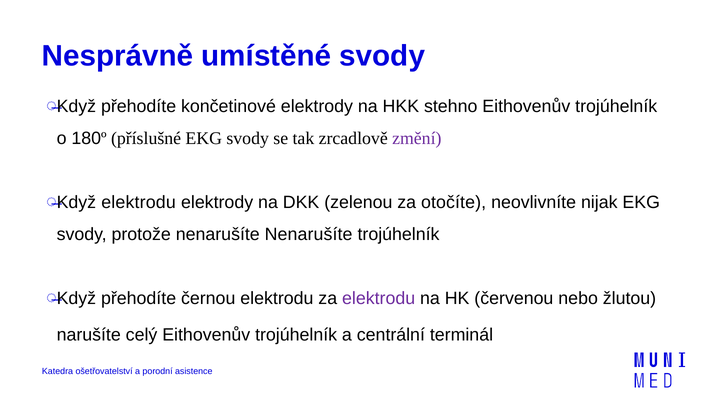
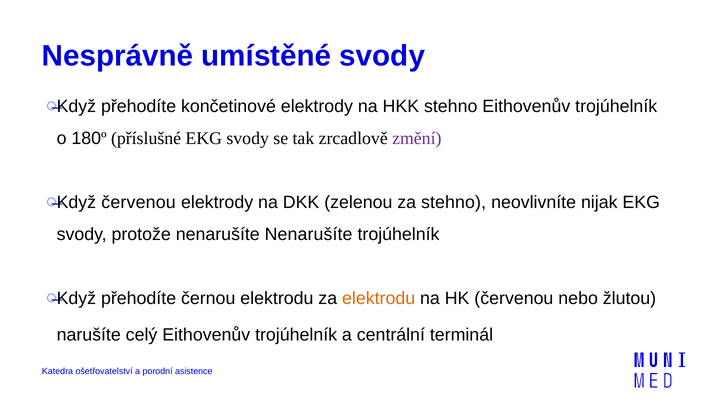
Když elektrodu: elektrodu -> červenou (139, 202)
za otočíte: otočíte -> stehno (454, 202)
elektrodu colour: purple -> orange (379, 298)
